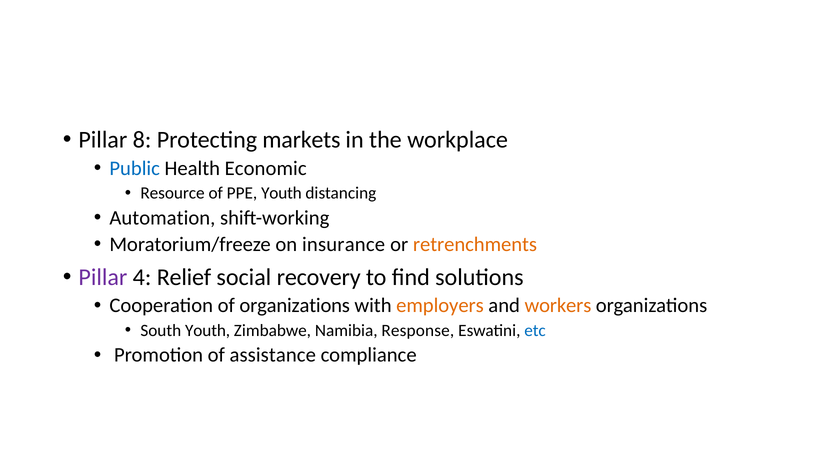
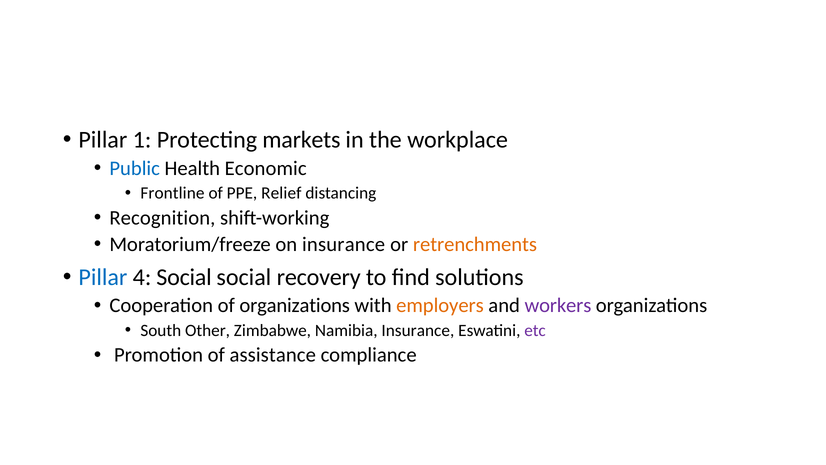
8: 8 -> 1 (142, 140)
Resource: Resource -> Frontline (172, 193)
PPE Youth: Youth -> Relief (281, 193)
Automation: Automation -> Recognition (162, 218)
Pillar colour: purple -> blue (103, 277)
4 Relief: Relief -> Social (184, 277)
workers colour: orange -> purple (558, 305)
South Youth: Youth -> Other (208, 330)
Namibia Response: Response -> Insurance (418, 330)
etc colour: blue -> purple (535, 330)
